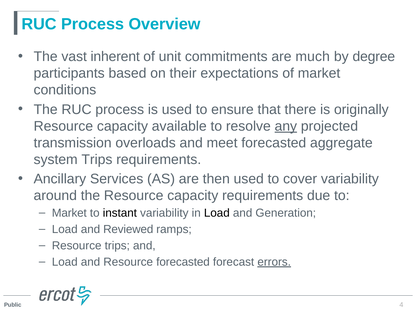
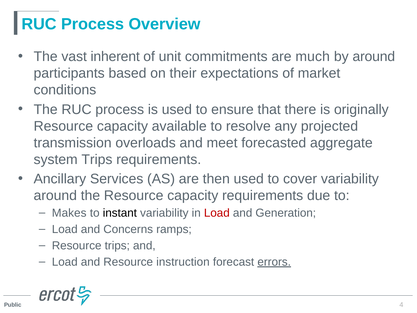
by degree: degree -> around (374, 57)
any underline: present -> none (286, 126)
Market: Market -> Makes (69, 213)
Load colour: black -> red (217, 213)
Reviewed: Reviewed -> Concerns (128, 229)
Resource forecasted: forecasted -> instruction (183, 262)
